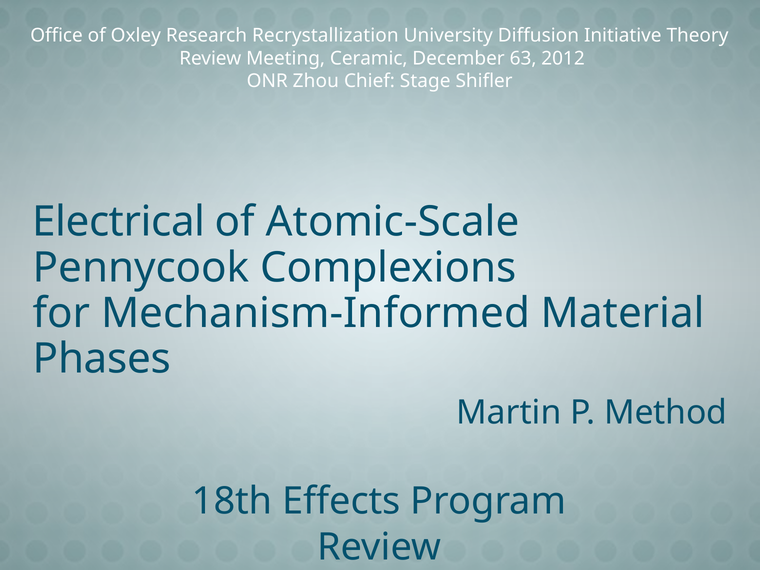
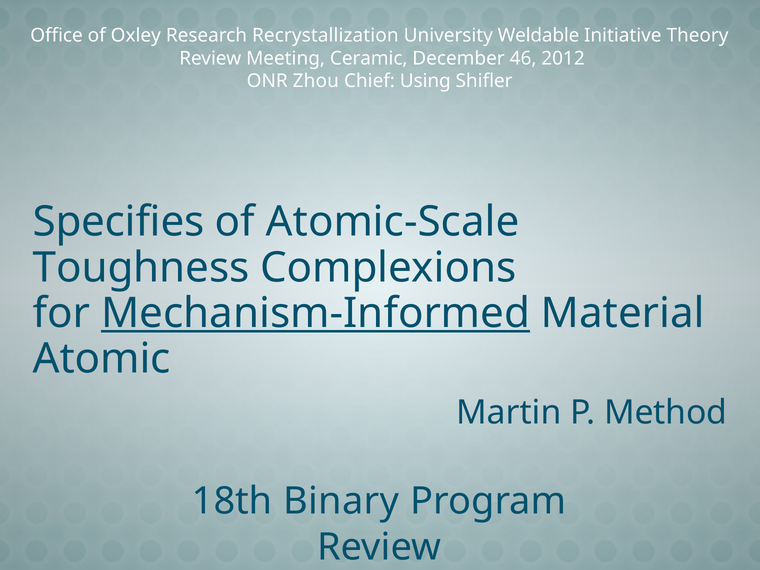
Diffusion: Diffusion -> Weldable (539, 35)
63: 63 -> 46 (523, 58)
Stage: Stage -> Using (425, 81)
Electrical: Electrical -> Specifies (119, 222)
Pennycook: Pennycook -> Toughness (141, 268)
Mechanism-Informed underline: none -> present (316, 313)
Phases: Phases -> Atomic (102, 359)
Effects: Effects -> Binary (341, 501)
